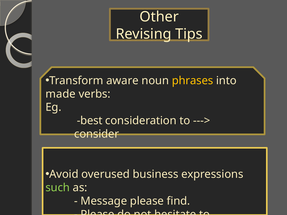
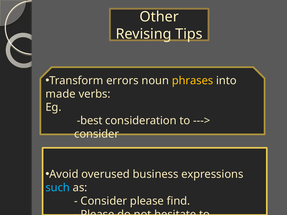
aware: aware -> errors (122, 81)
such colour: light green -> light blue (58, 188)
Message: Message -> Consider (104, 201)
